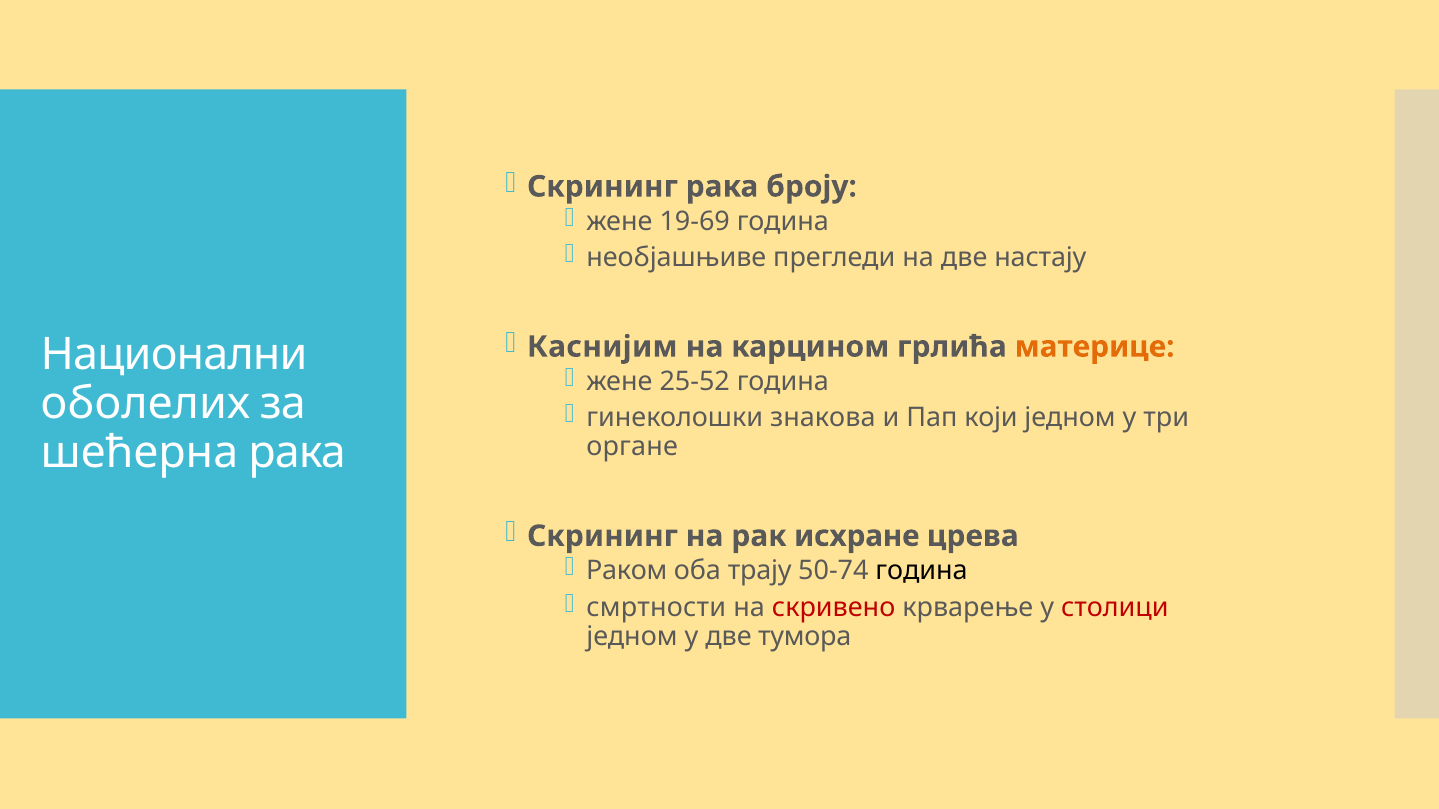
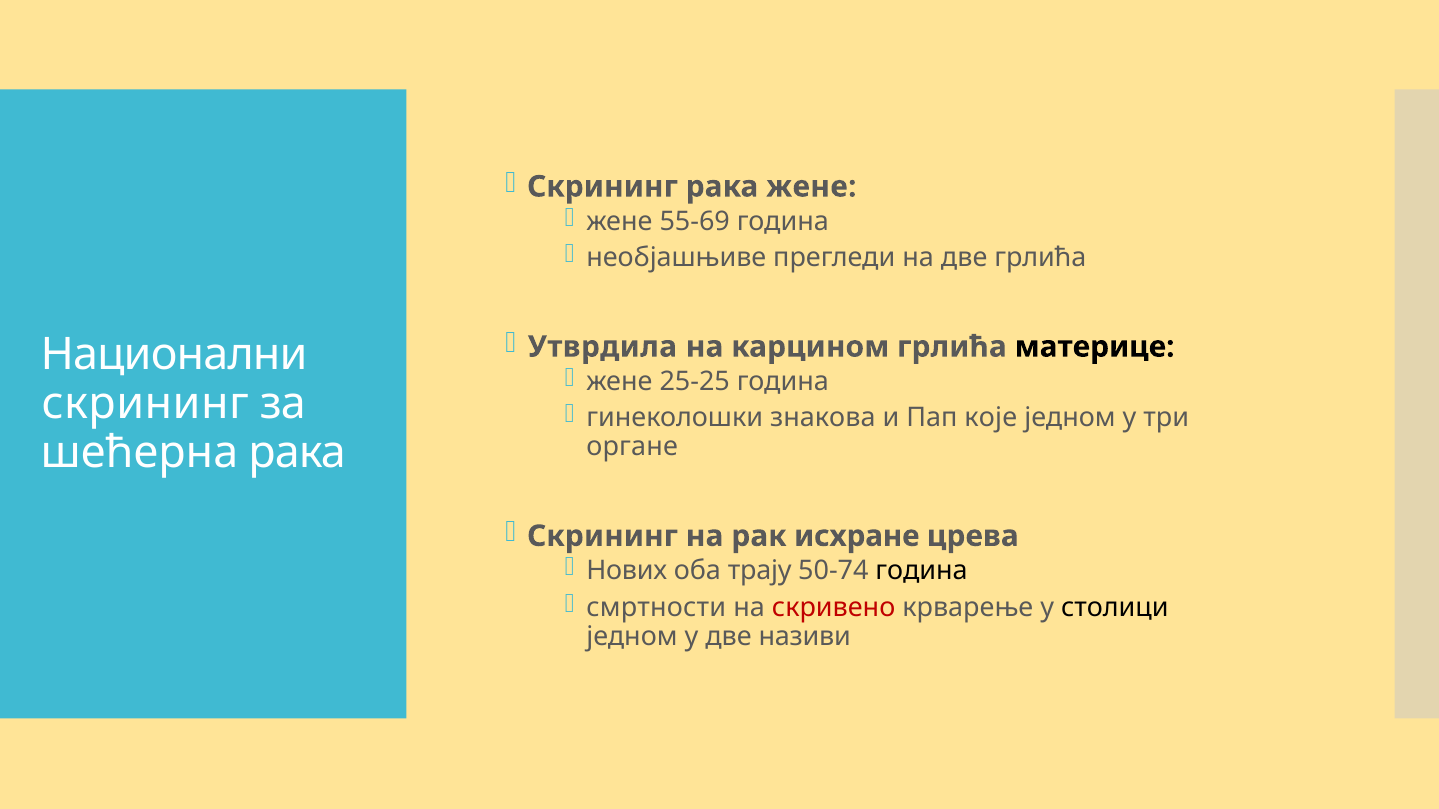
рака броју: броју -> жене (811, 187)
19-69: 19-69 -> 55-69 (695, 221)
две настају: настају -> грлића (1040, 258)
Каснијим: Каснијим -> Утврдила (602, 347)
материце colour: orange -> black (1095, 347)
25-52: 25-52 -> 25-25 (695, 381)
оболелих: оболелих -> скрининг (145, 404)
који: који -> које (991, 418)
Раком: Раком -> Нових (627, 571)
столици colour: red -> black (1115, 607)
тумора: тумора -> називи (805, 637)
